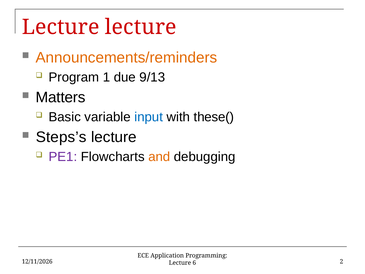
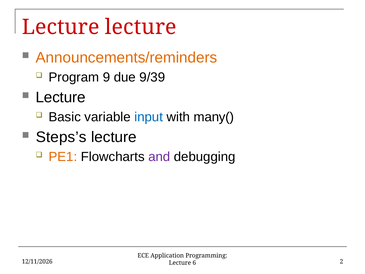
1: 1 -> 9 (107, 77)
9/13: 9/13 -> 9/39 (152, 77)
Matters: Matters -> Lecture (61, 97)
these(: these( -> many( (214, 117)
PE1 colour: purple -> orange (63, 157)
and colour: orange -> purple (159, 157)
